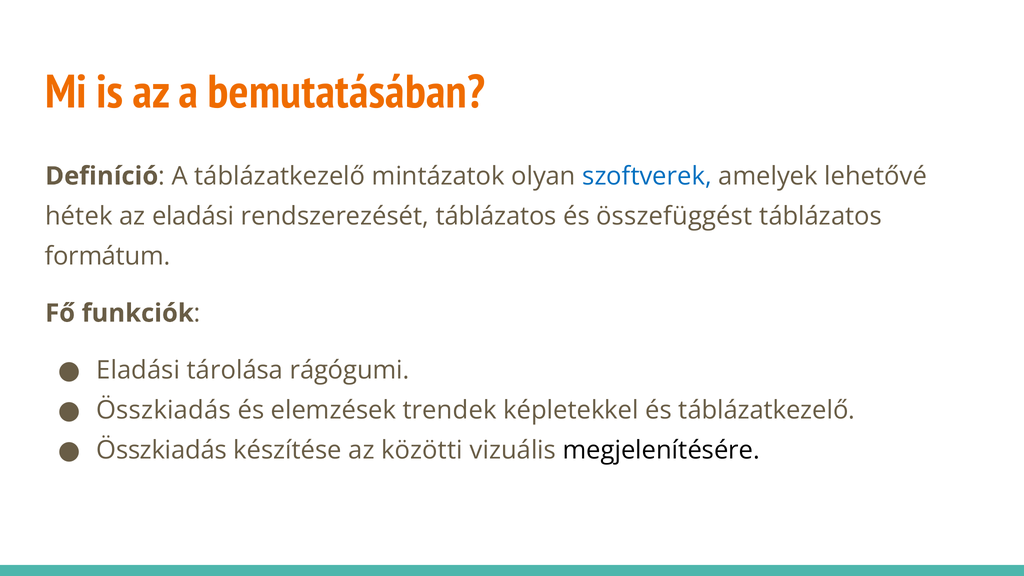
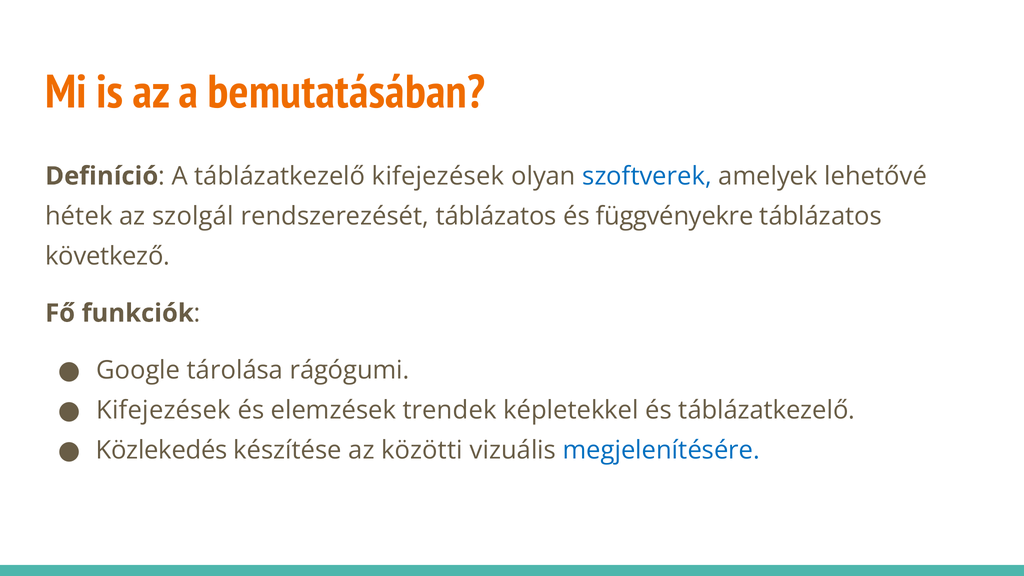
táblázatkezelő mintázatok: mintázatok -> kifejezések (438, 176)
az eladási: eladási -> szolgál (193, 216)
összefüggést: összefüggést -> függvényekre (675, 216)
formátum: formátum -> következő (108, 256)
Eladási: Eladási -> Google (138, 370)
Összkiadás: Összkiadás -> Kifejezések (164, 410)
Összkiadás: Összkiadás -> Közlekedés (162, 450)
megjelenítésére colour: black -> blue (661, 450)
